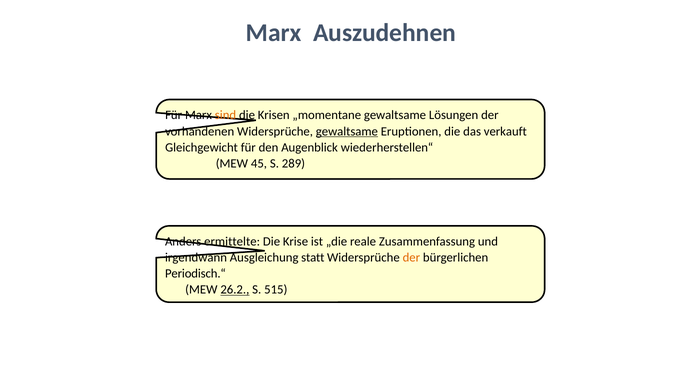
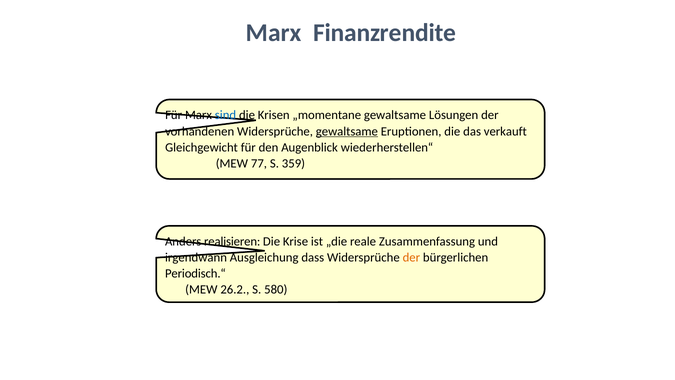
Auszudehnen: Auszudehnen -> Finanzrendite (385, 33)
sind colour: orange -> blue (226, 115)
45: 45 -> 77 (259, 163)
289: 289 -> 359 (293, 163)
ermittelte: ermittelte -> realisieren (232, 241)
statt: statt -> dass (313, 257)
26.2 underline: present -> none (235, 289)
515: 515 -> 580 (276, 289)
